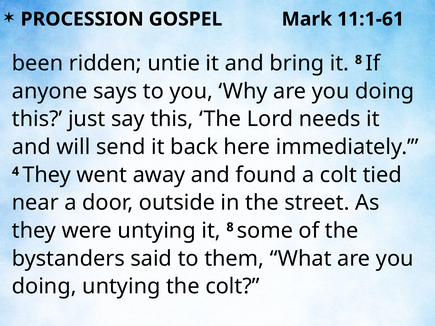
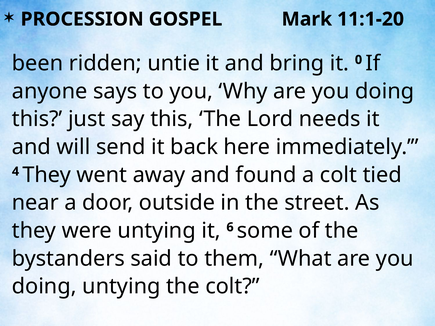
11:1-61: 11:1-61 -> 11:1-20 (371, 19)
bring it 8: 8 -> 0 (359, 60)
untying it 8: 8 -> 6 (230, 227)
